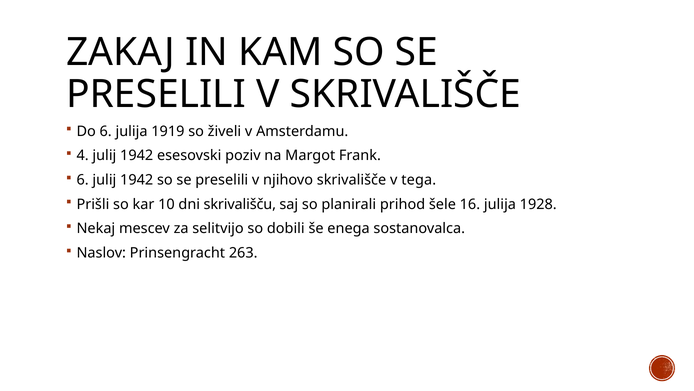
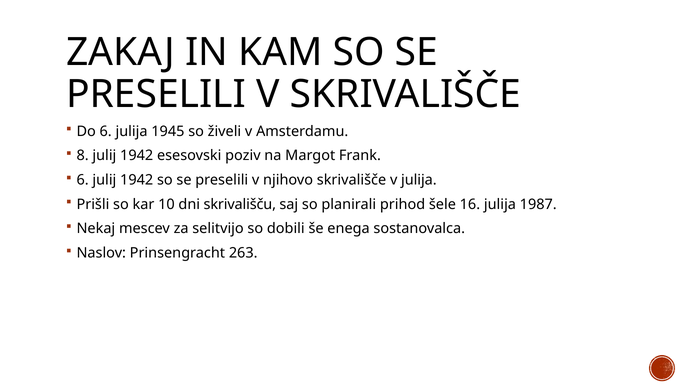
1919: 1919 -> 1945 (168, 131)
4: 4 -> 8 (83, 155)
v tega: tega -> julija (419, 180)
1928: 1928 -> 1987 (538, 204)
